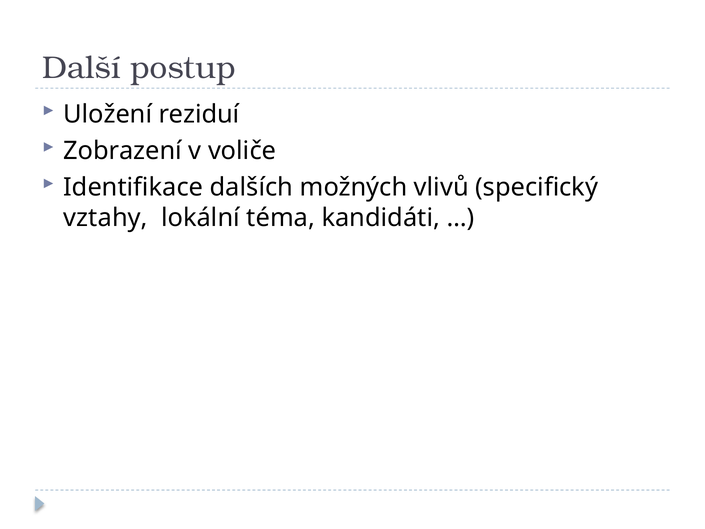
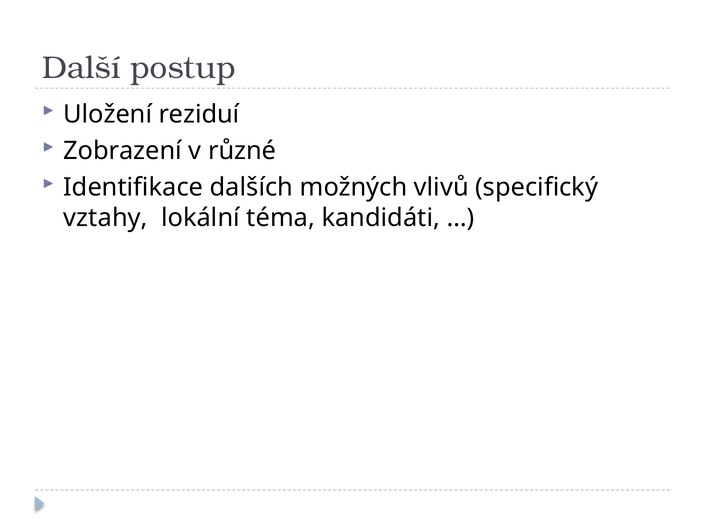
voliče: voliče -> různé (242, 151)
